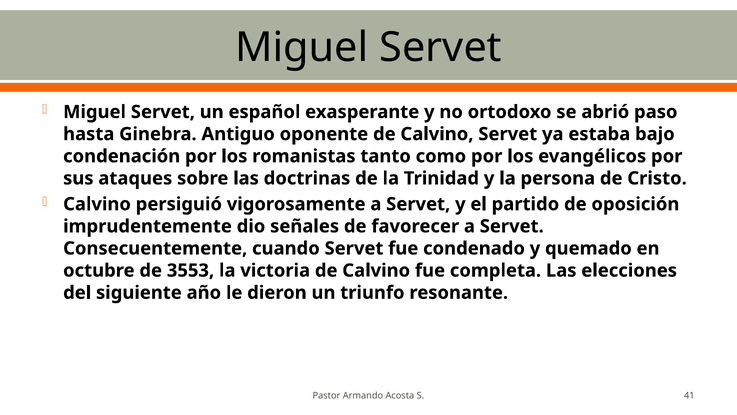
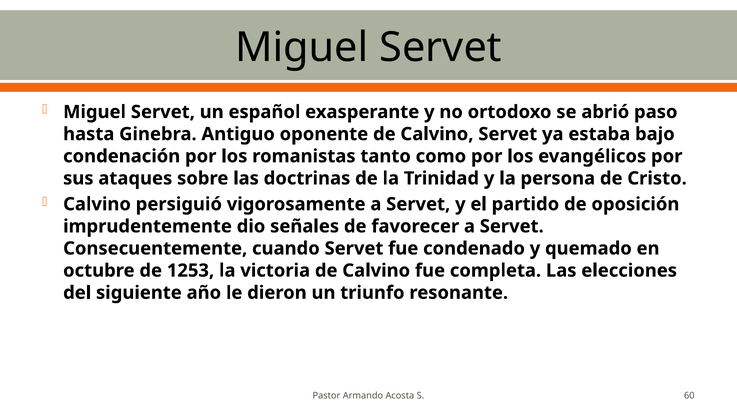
3553: 3553 -> 1253 (191, 270)
41: 41 -> 60 (689, 395)
